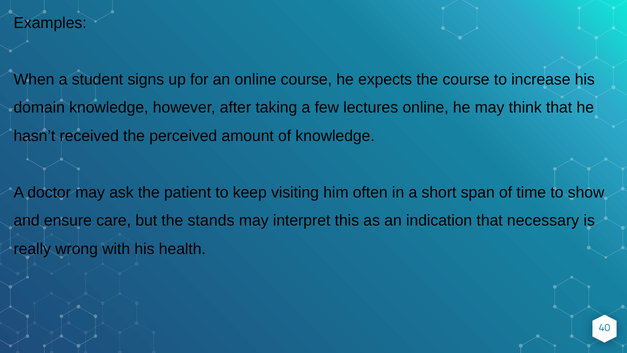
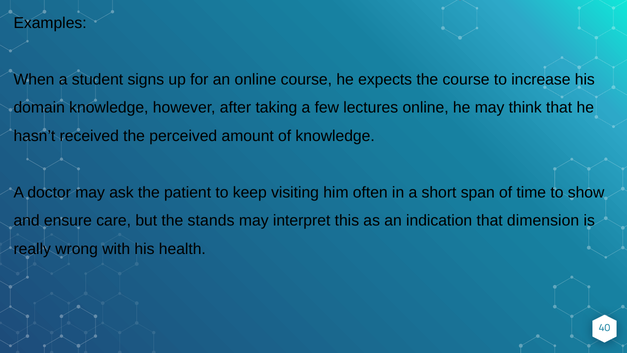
necessary: necessary -> dimension (543, 220)
